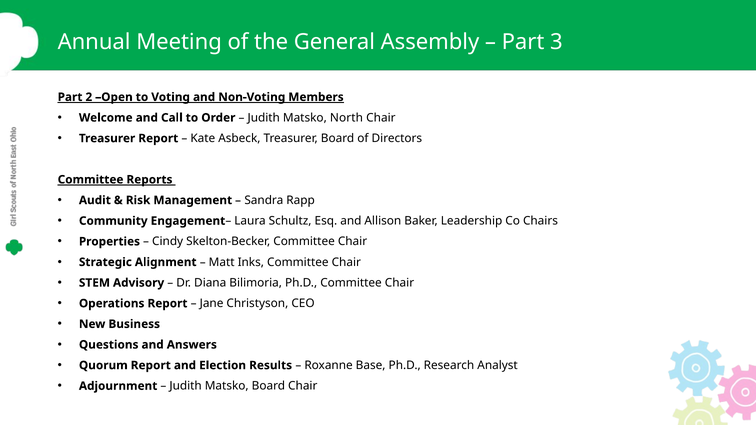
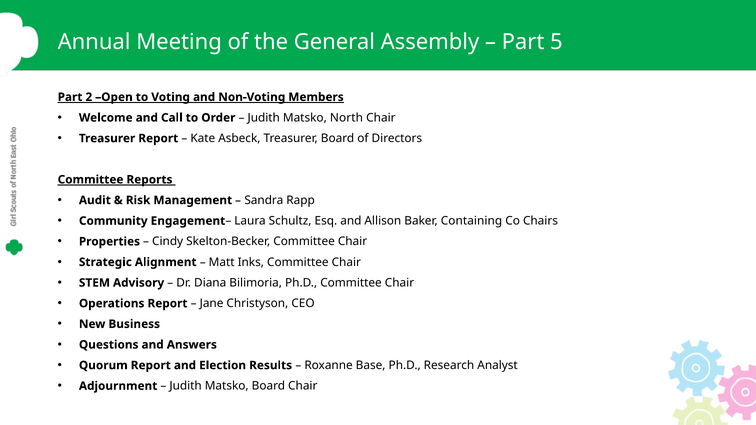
3: 3 -> 5 (556, 42)
Leadership: Leadership -> Containing (472, 221)
